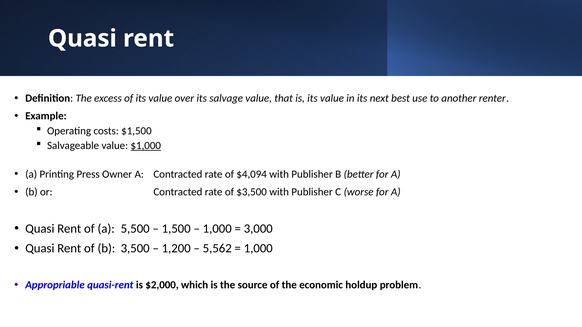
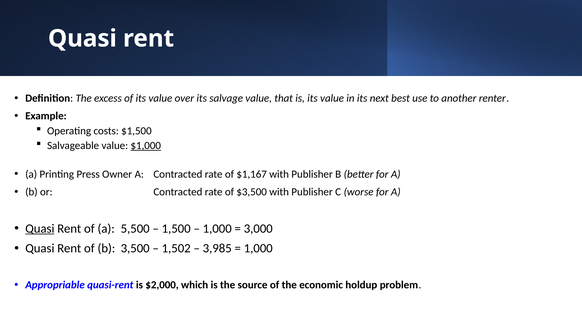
$4,094: $4,094 -> $1,167 (252, 174)
Quasi underline: none -> present (40, 229)
1,200: 1,200 -> 1,502 (176, 249)
5,562: 5,562 -> 3,985 (217, 249)
